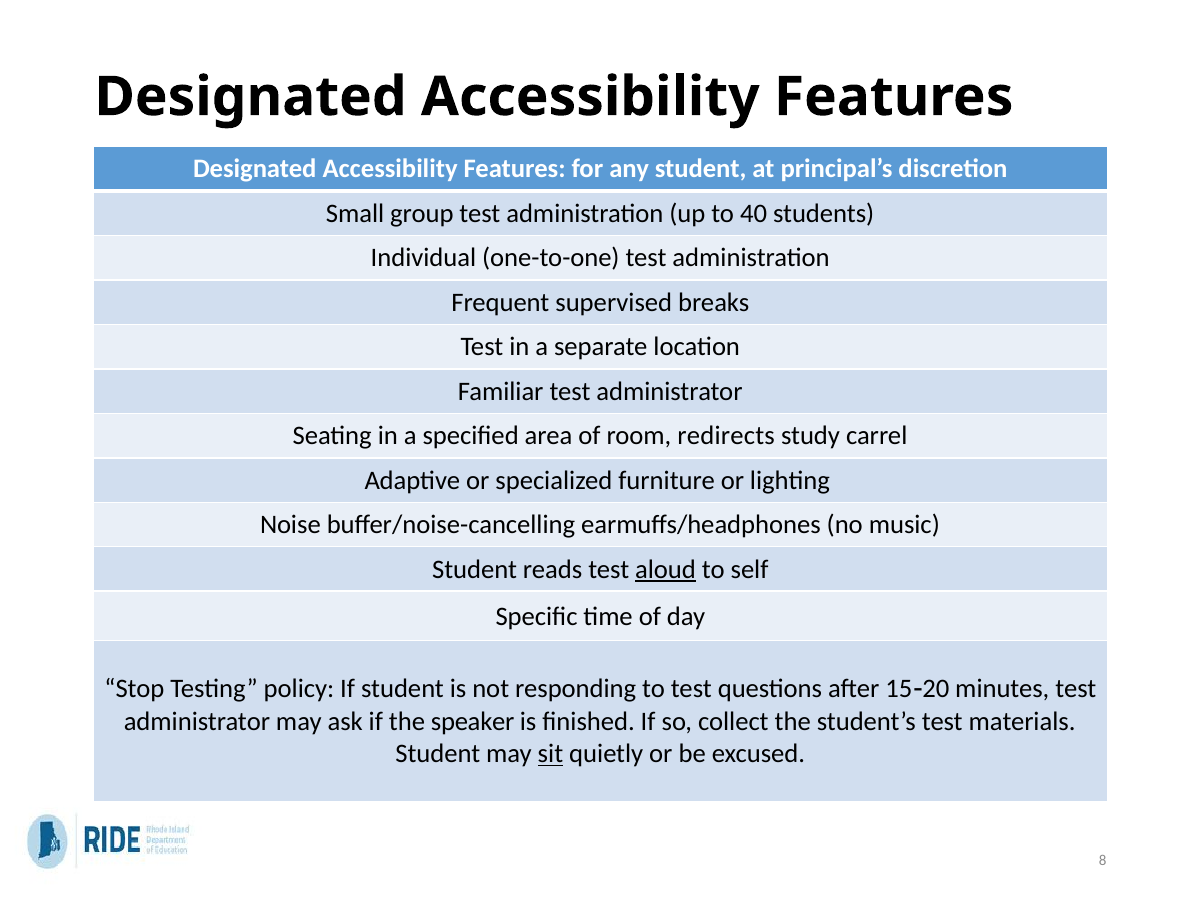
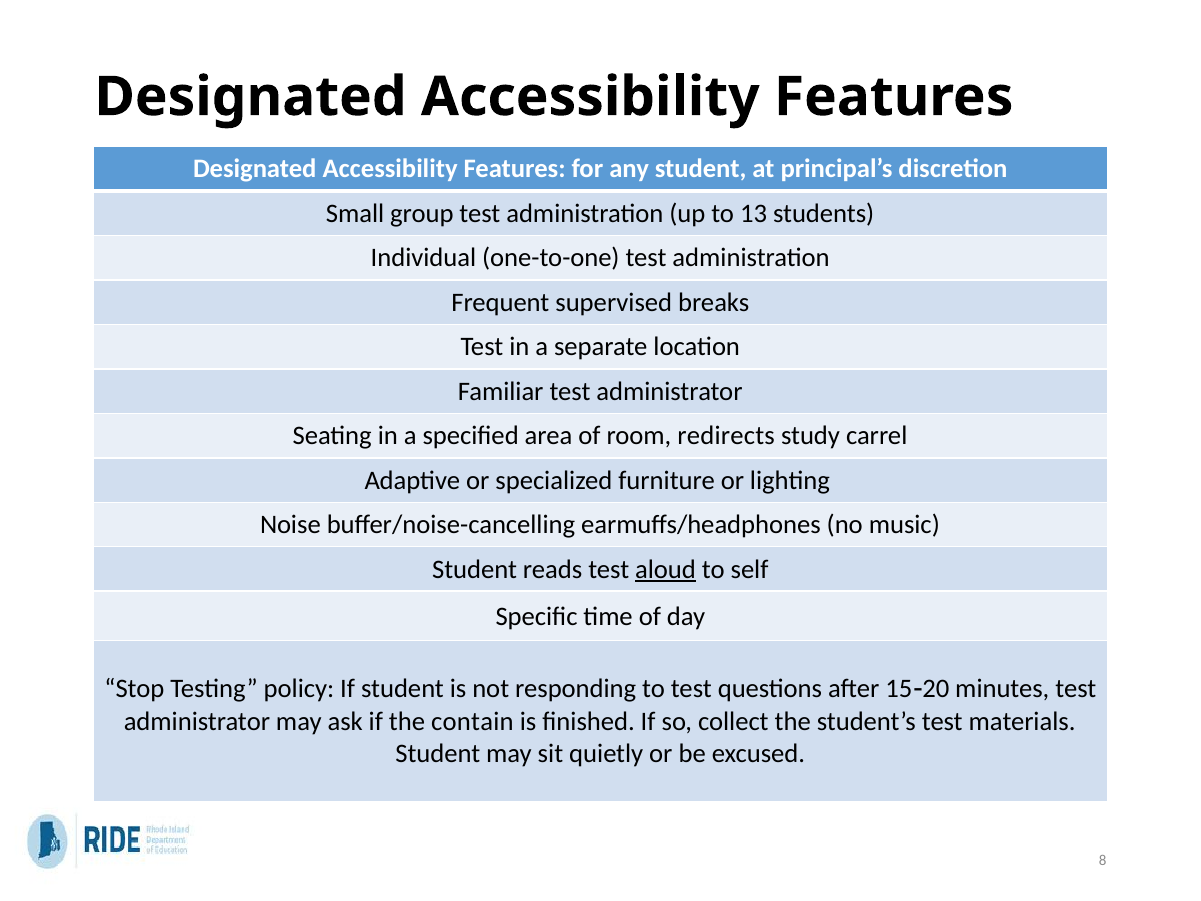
40: 40 -> 13 (754, 214)
speaker: speaker -> contain (472, 721)
sit underline: present -> none (550, 754)
